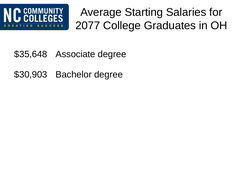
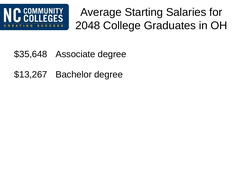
2077: 2077 -> 2048 (88, 26)
$30,903: $30,903 -> $13,267 (31, 74)
